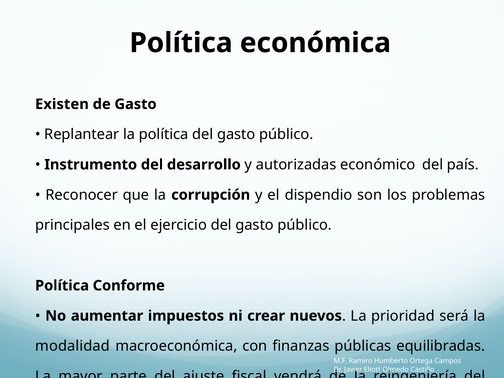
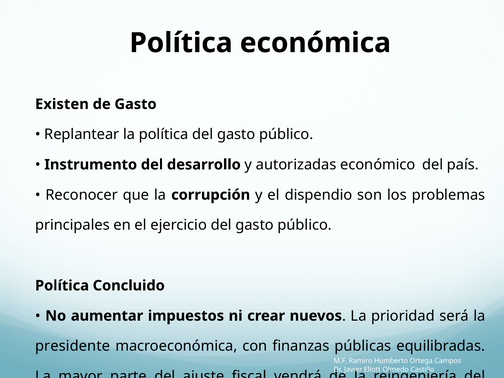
Conforme: Conforme -> Concluido (129, 286)
modalidad: modalidad -> presidente (73, 346)
